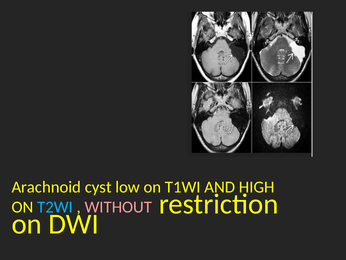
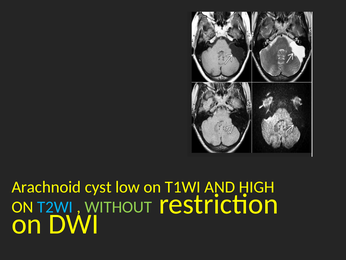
WITHOUT colour: pink -> light green (118, 207)
